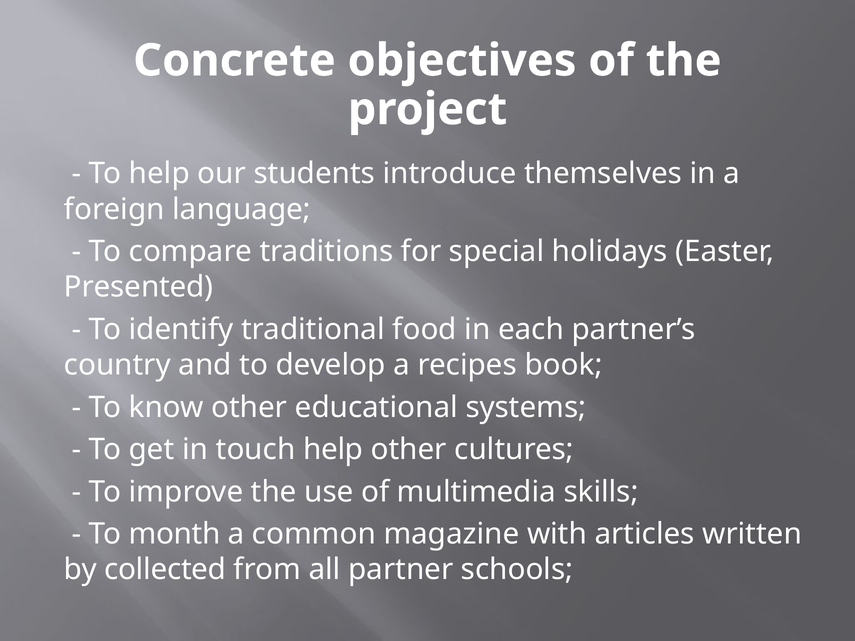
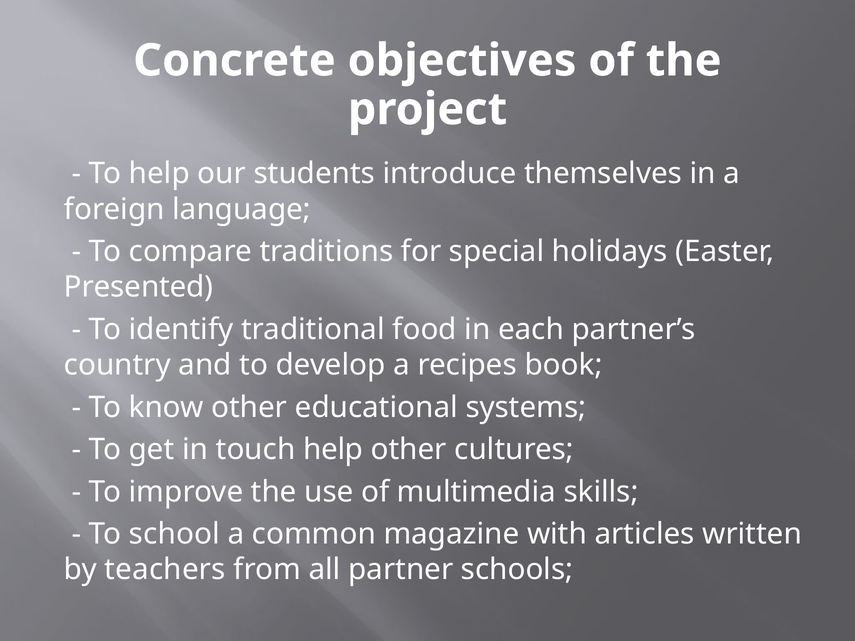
month: month -> school (174, 534)
collected: collected -> teachers (165, 570)
